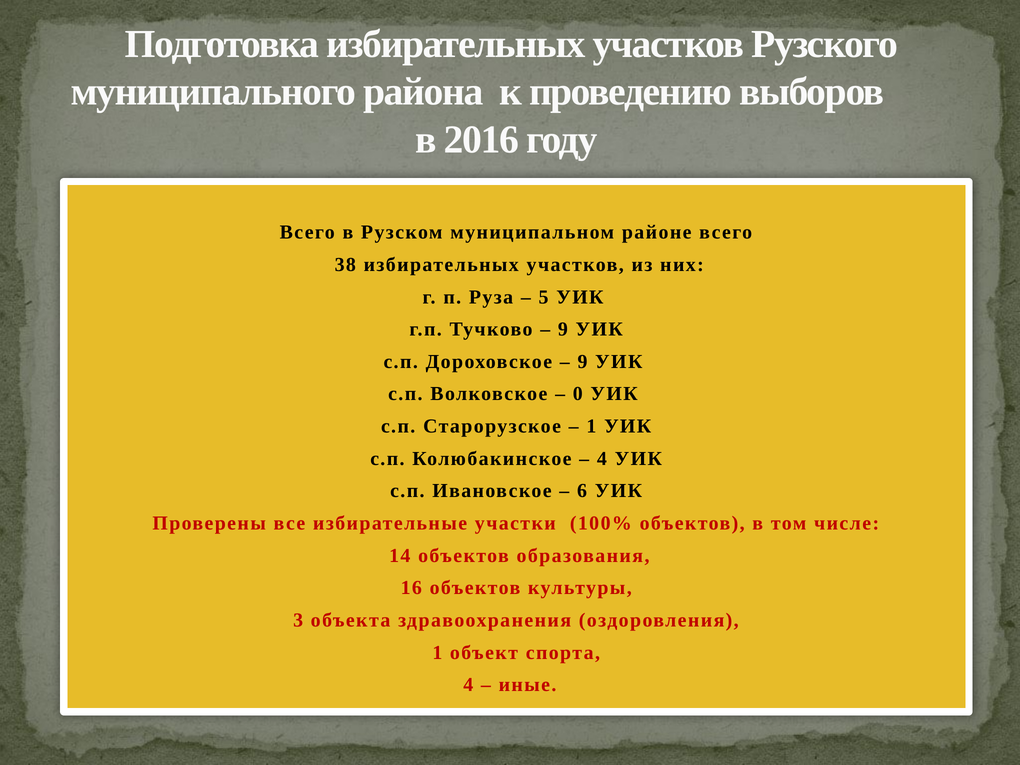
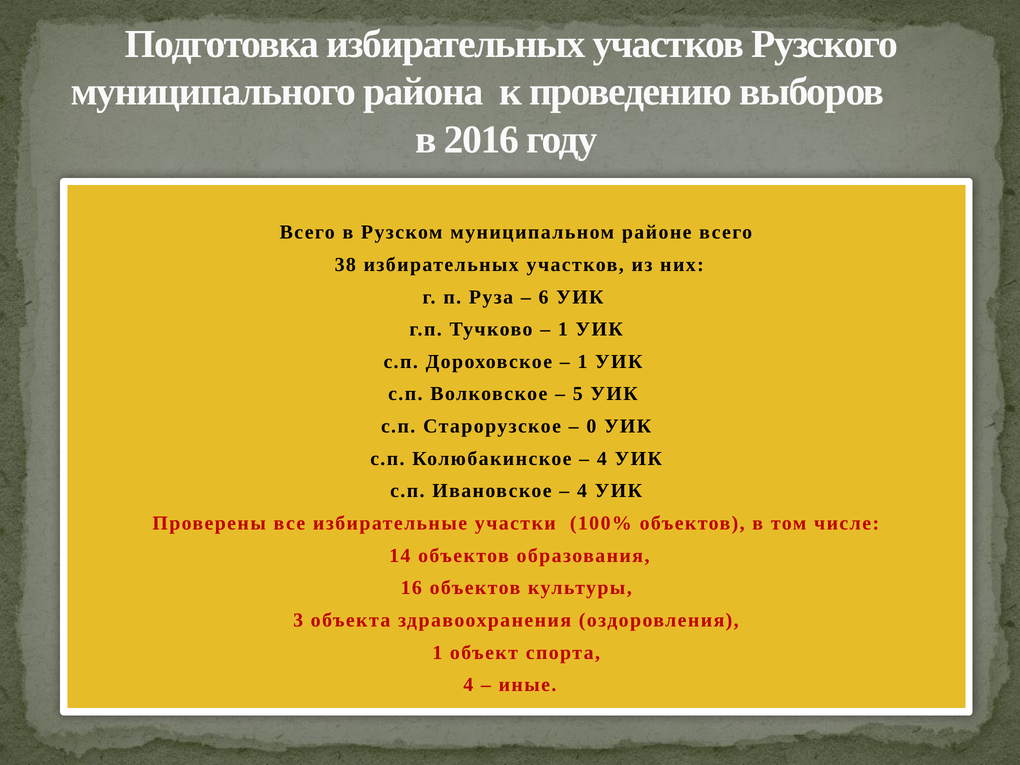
5: 5 -> 6 (543, 297)
9: 9 -> 1 (563, 329)
9: 9 -> 1 (583, 362)
0: 0 -> 5 (578, 394)
1: 1 -> 0 (591, 426)
6: 6 -> 4 (582, 491)
